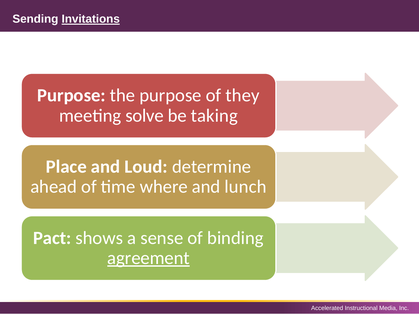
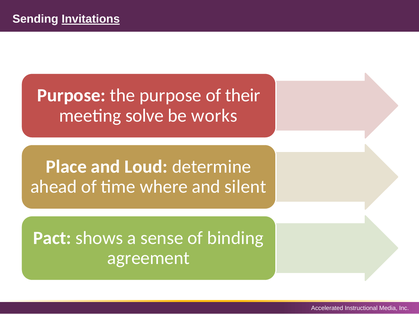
they: they -> their (243, 96)
taking: taking -> works (214, 116)
lunch: lunch -> silent (246, 187)
agreement underline: present -> none (149, 258)
